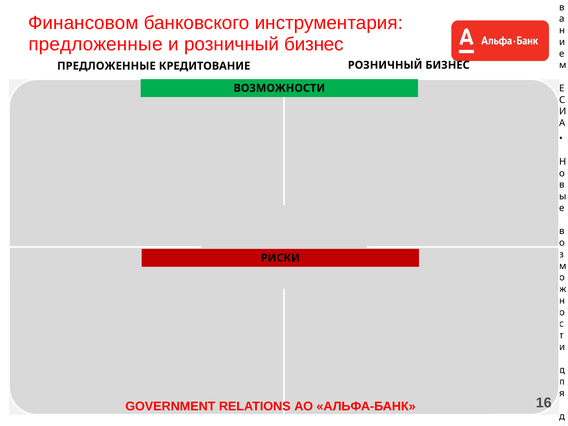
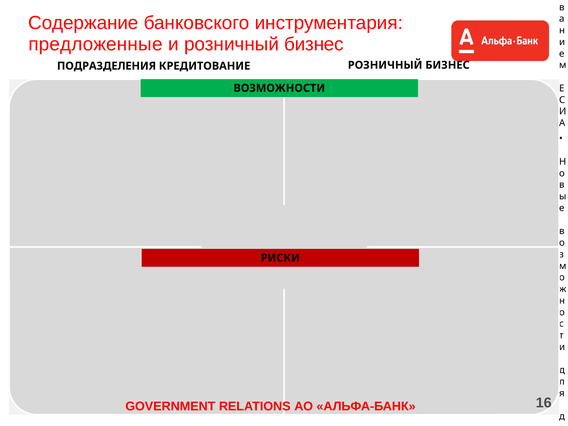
Финансовом: Финансовом -> Содержание (83, 23)
ПРЕДЛОЖЕННЫЕ: ПРЕДЛОЖЕННЫЕ -> ПОДРАЗДЕЛЕНИЯ (107, 66)
